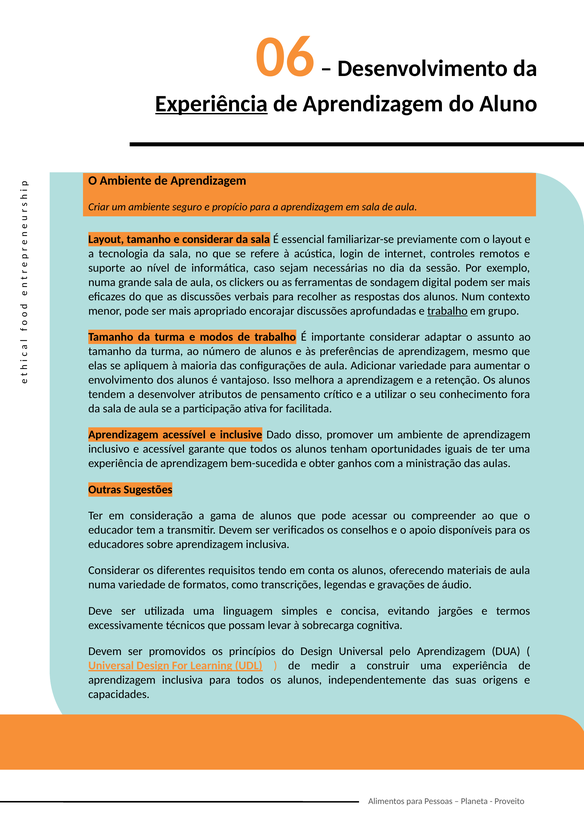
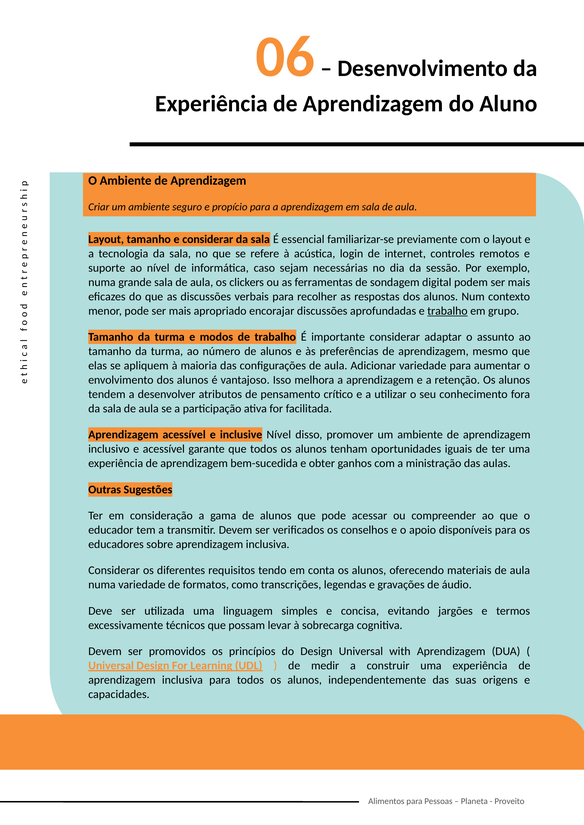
Experiência underline: present -> none (212, 104)
inclusive Dado: Dado -> Nível (279, 435)
pelo: pelo -> with (400, 652)
